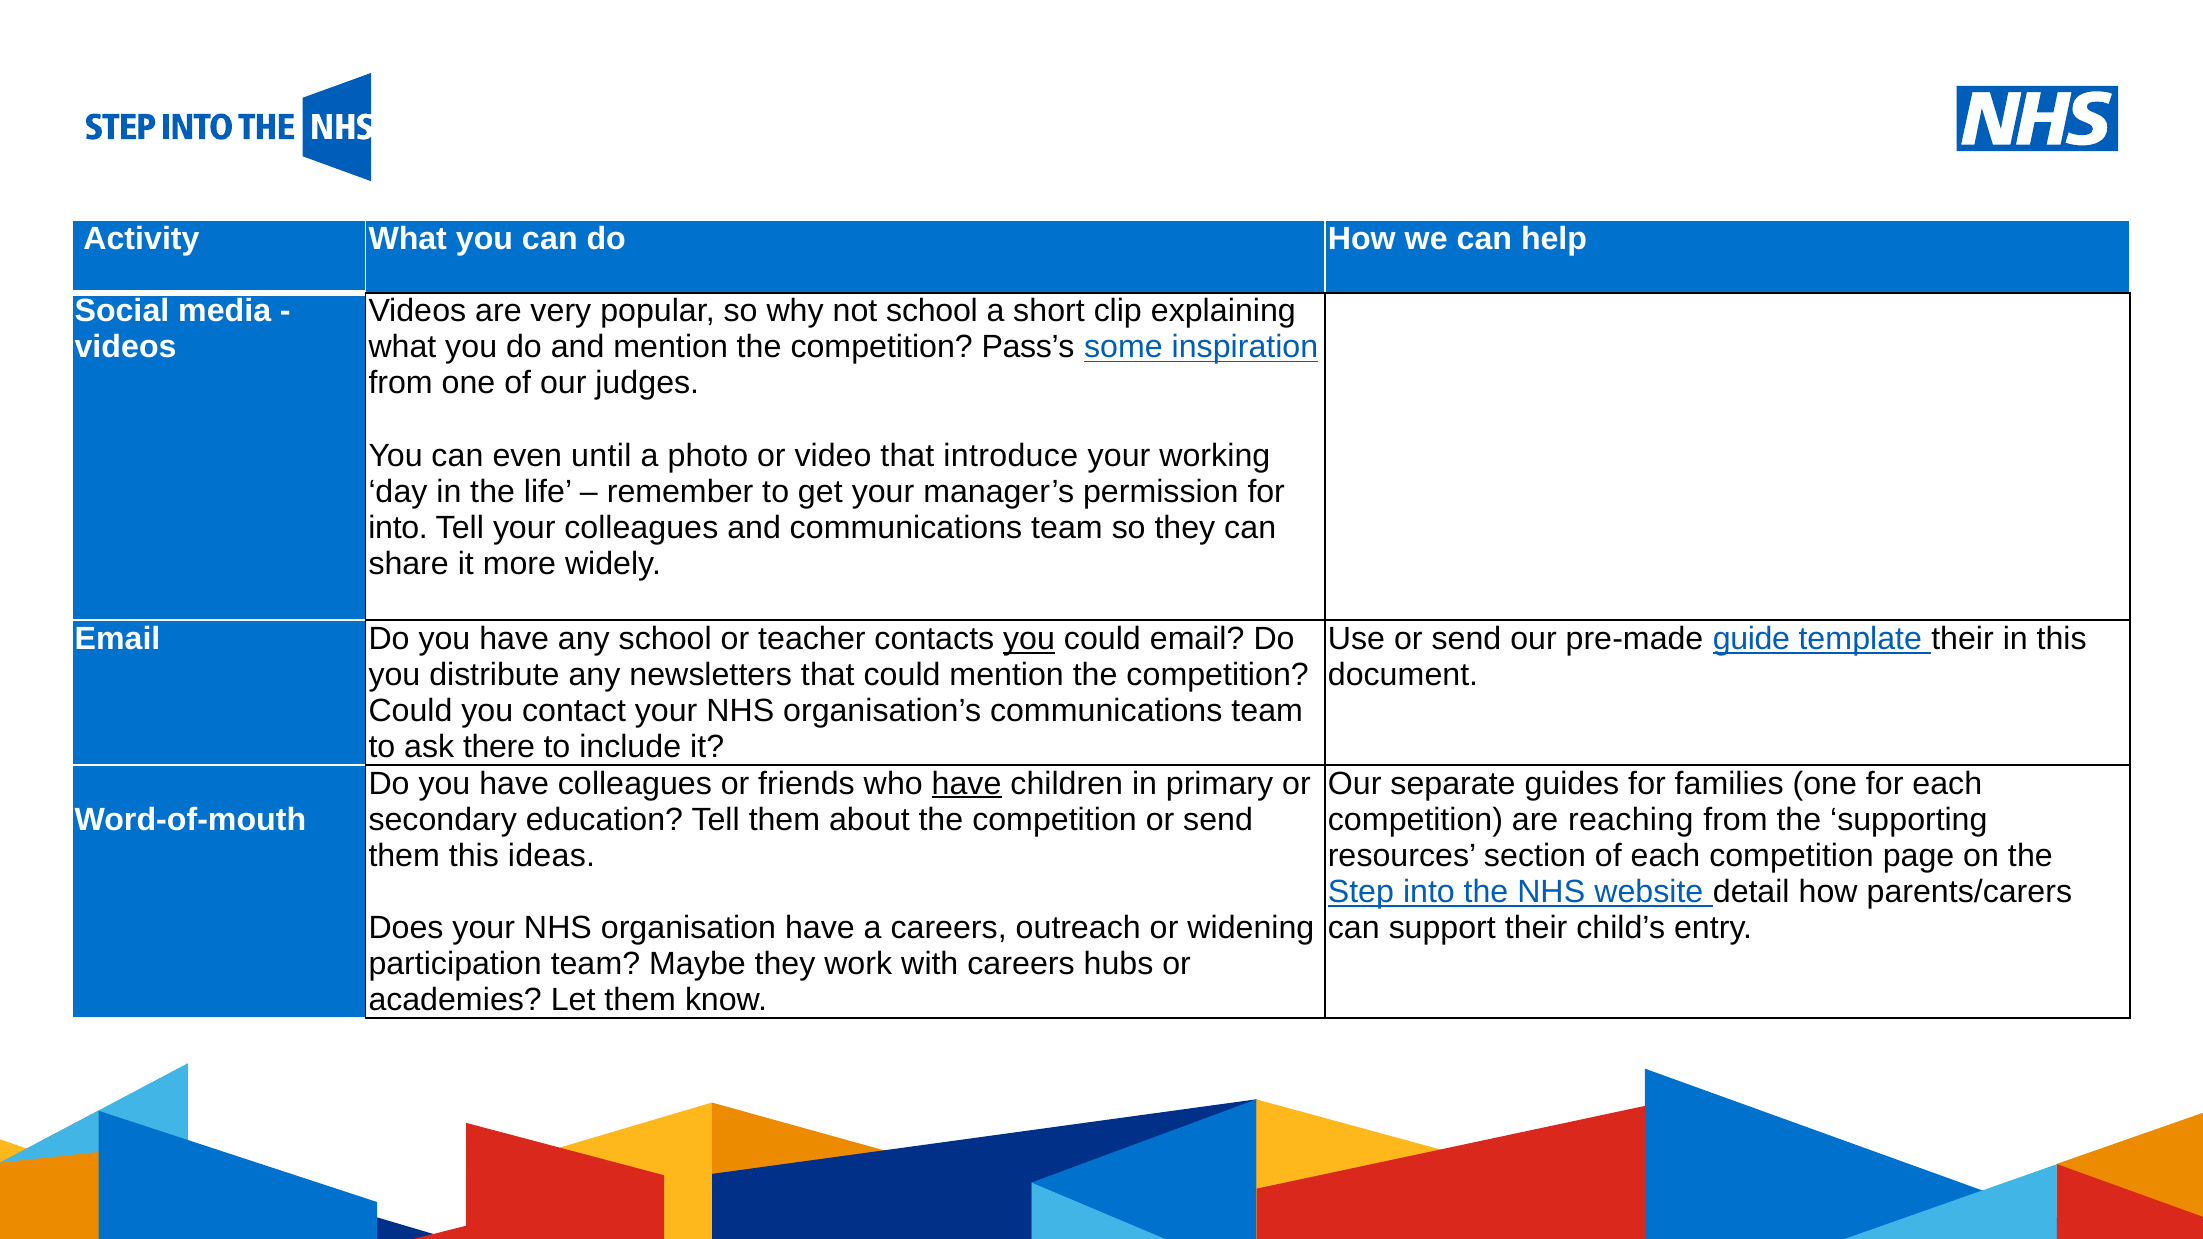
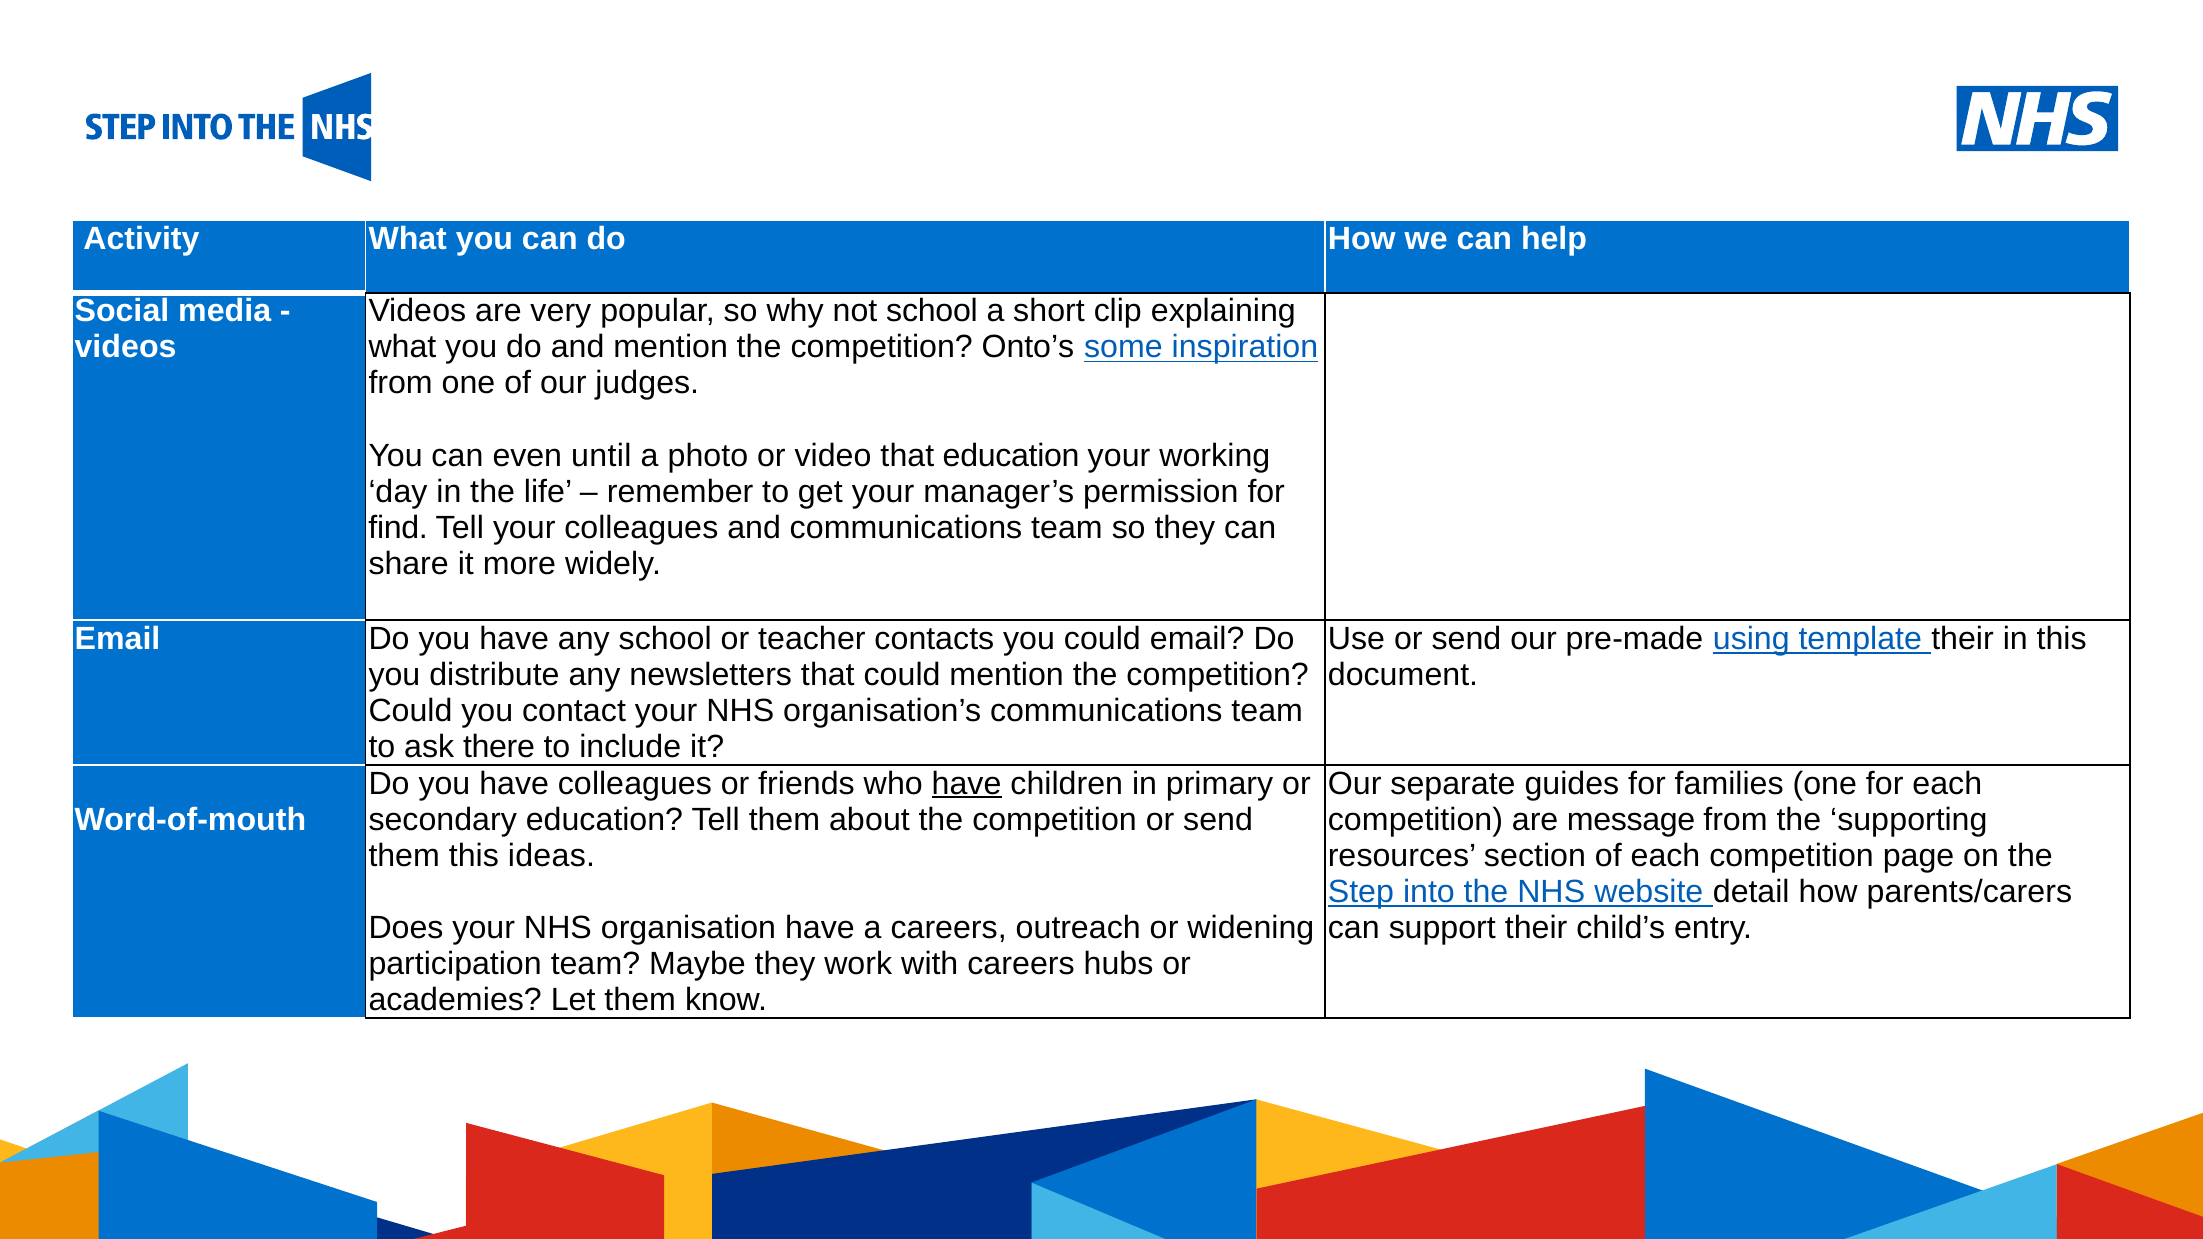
Pass’s: Pass’s -> Onto’s (1028, 347)
that introduce: introduce -> education (1011, 456)
into: into -> find (398, 528)
you underline: present -> none (1029, 639)
guide: guide -> using (1751, 639)
reaching: reaching -> message (1631, 820)
